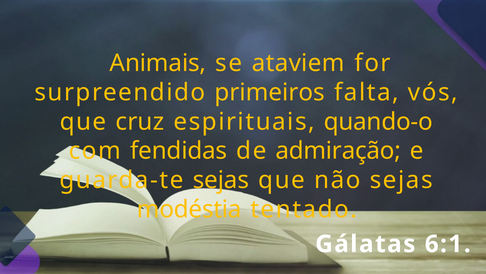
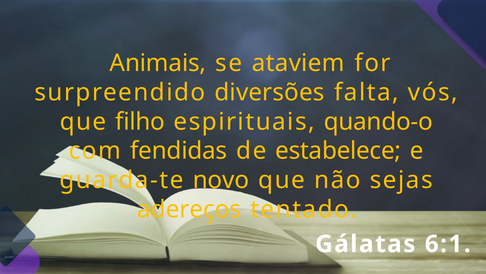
primeiros: primeiros -> diversões (270, 92)
cruz: cruz -> filho (140, 121)
admiração: admiração -> estabelece (338, 151)
guarda-te sejas: sejas -> novo (221, 180)
modéstia: modéstia -> adereços (189, 209)
